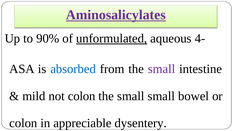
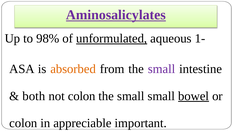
90%: 90% -> 98% (48, 39)
4-: 4- -> 1- (200, 39)
absorbed colour: blue -> orange (73, 69)
mild: mild -> both (34, 96)
bowel underline: none -> present (194, 96)
dysentery: dysentery -> important (141, 123)
